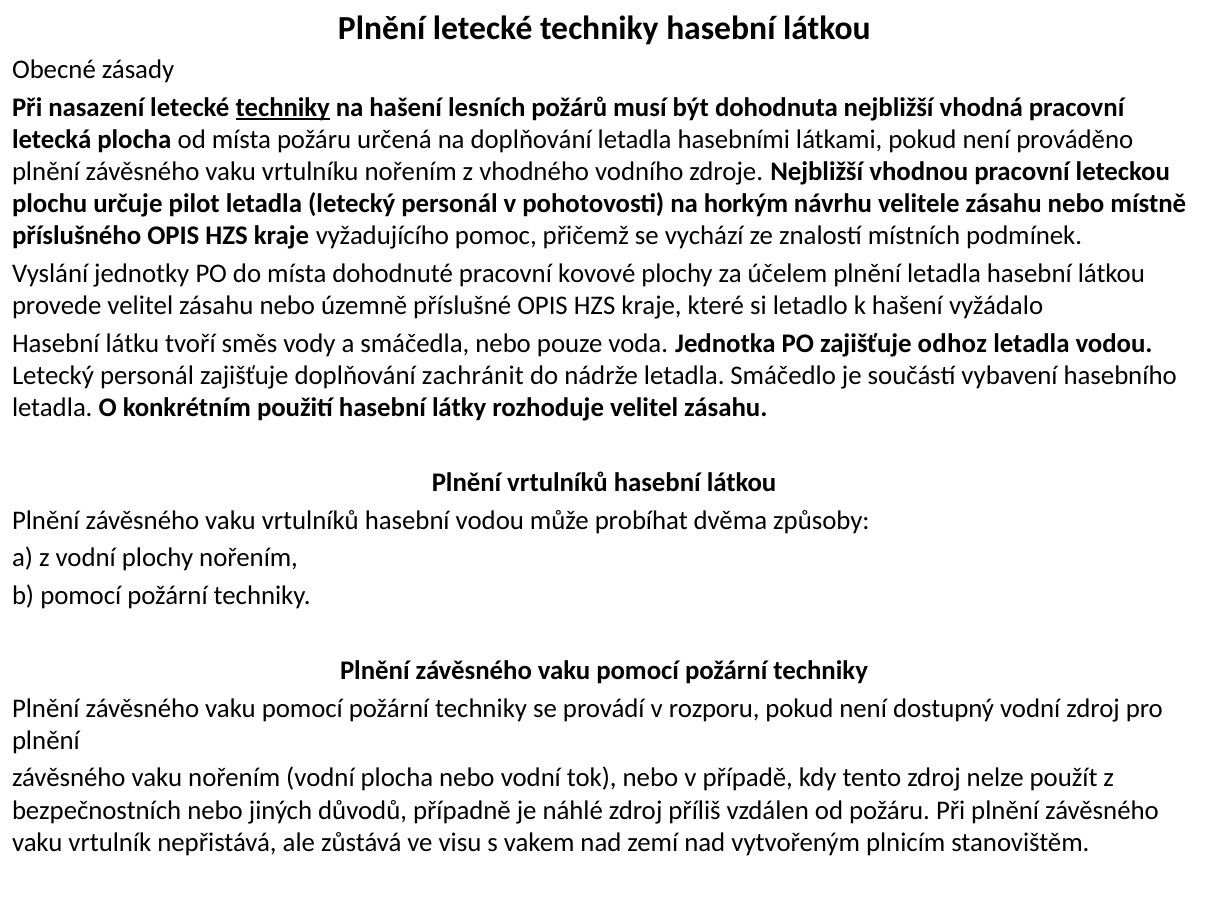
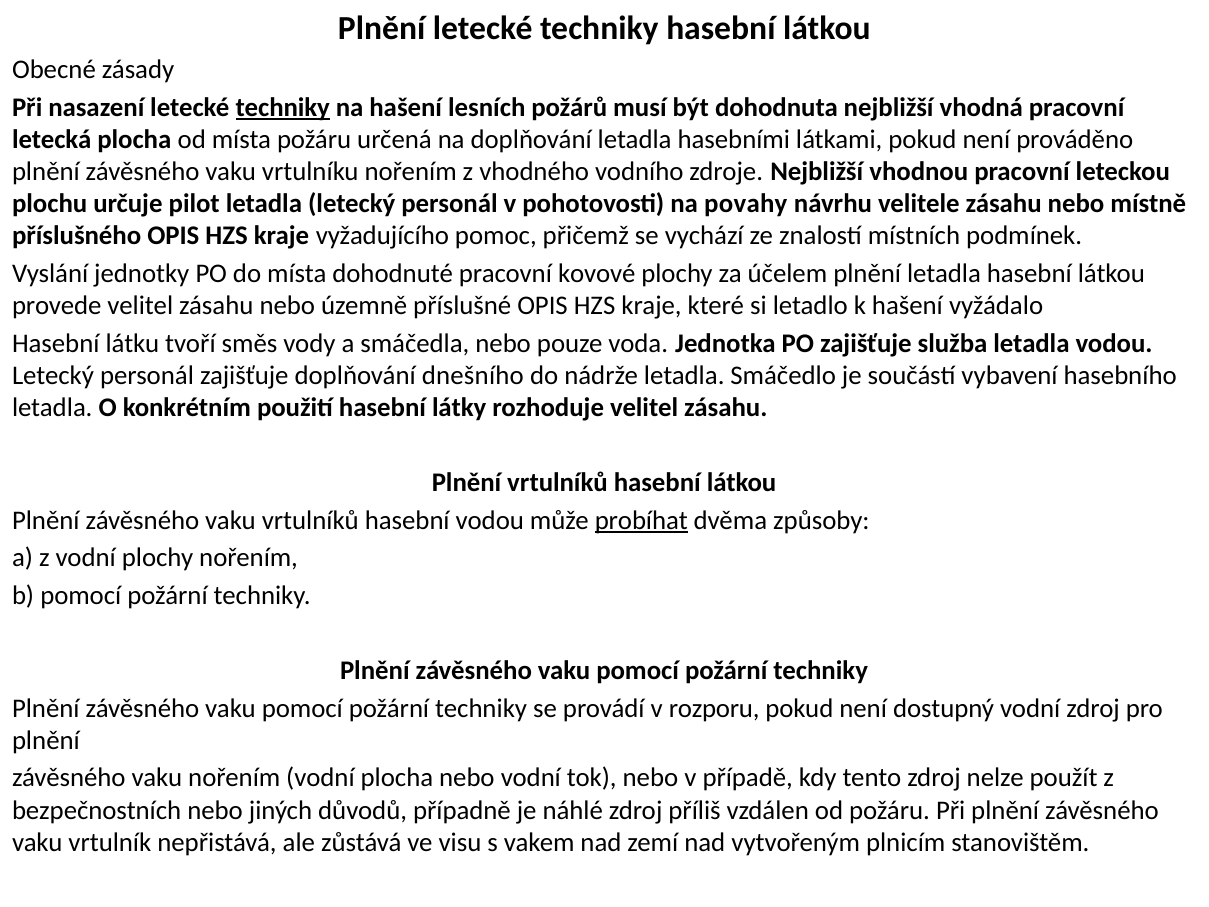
horkým: horkým -> povahy (746, 204)
odhoz: odhoz -> služba (953, 343)
zachránit: zachránit -> dnešního (473, 375)
probíhat underline: none -> present (641, 520)
